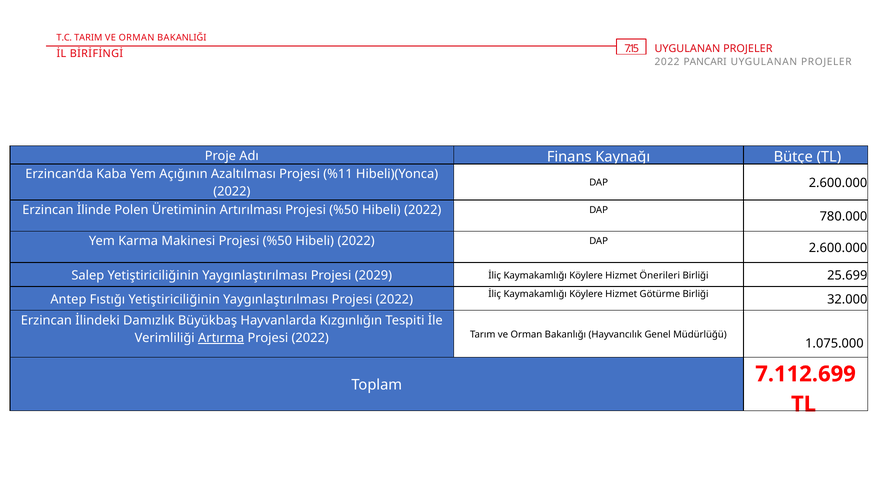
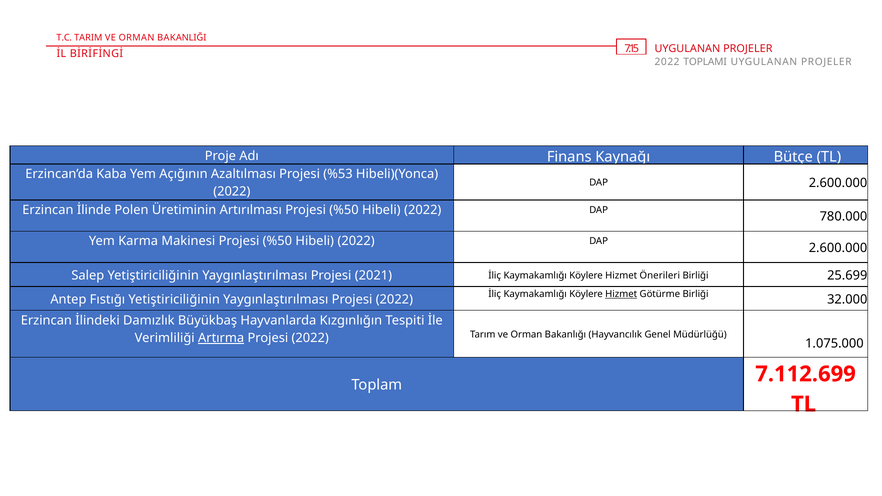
PANCARI: PANCARI -> TOPLAMI (705, 62)
%11: %11 -> %53 (338, 174)
2029: 2029 -> 2021 (373, 276)
Hizmet underline: none -> present (621, 294)
